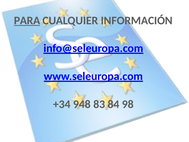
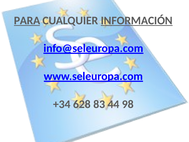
INFORMACIÓN underline: none -> present (137, 20)
948: 948 -> 628 (82, 104)
84: 84 -> 44 (113, 104)
